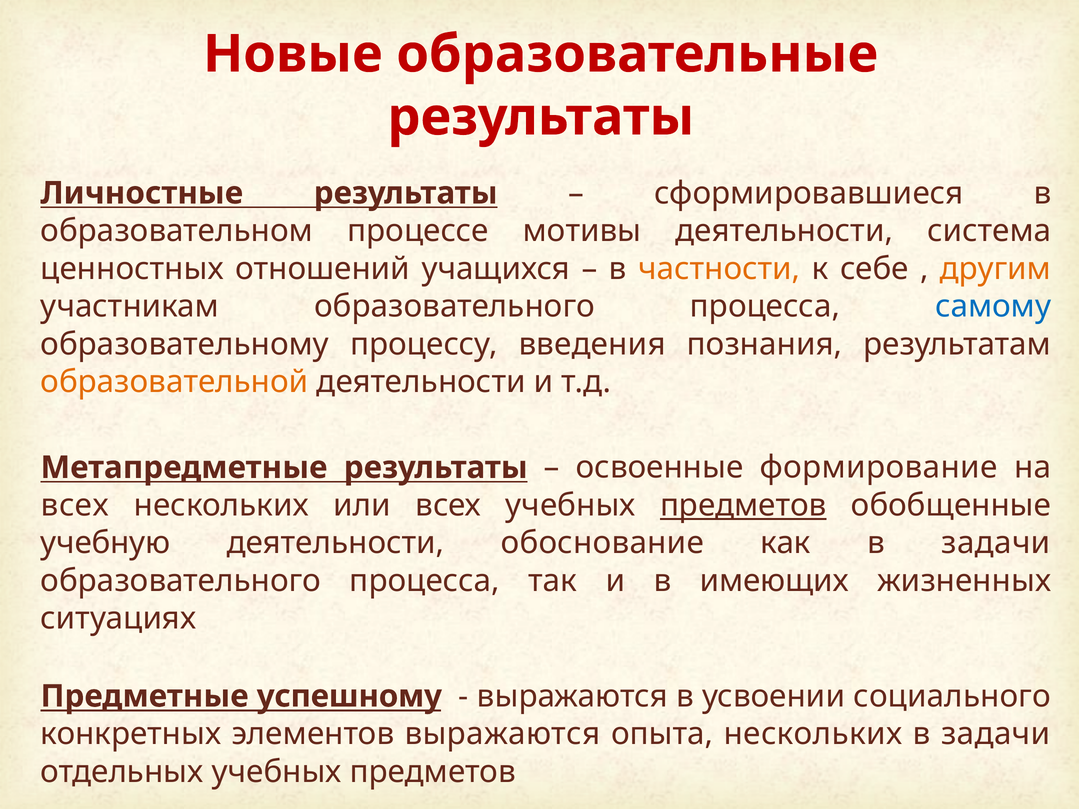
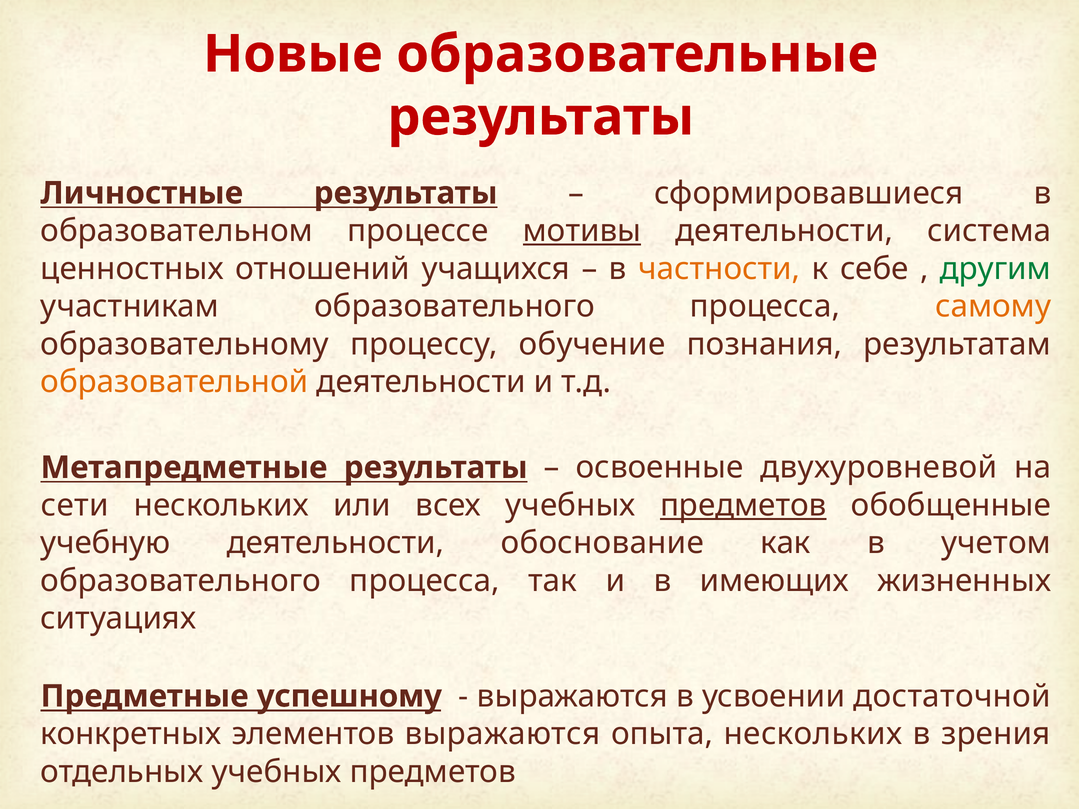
мотивы underline: none -> present (582, 231)
другим colour: orange -> green (995, 269)
самому colour: blue -> orange (993, 306)
введения: введения -> обучение (592, 344)
формирование: формирование -> двухуровневой (879, 468)
всех: всех -> сети (75, 505)
как в задачи: задачи -> учетом (996, 543)
социального: социального -> достаточной (952, 696)
задачи: задачи -> зрения (996, 734)
